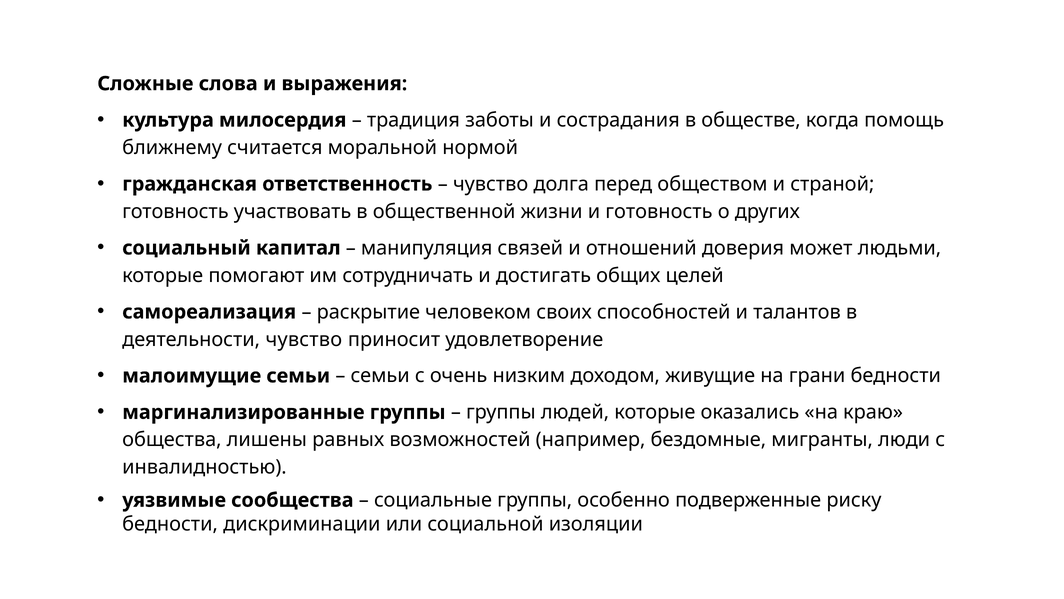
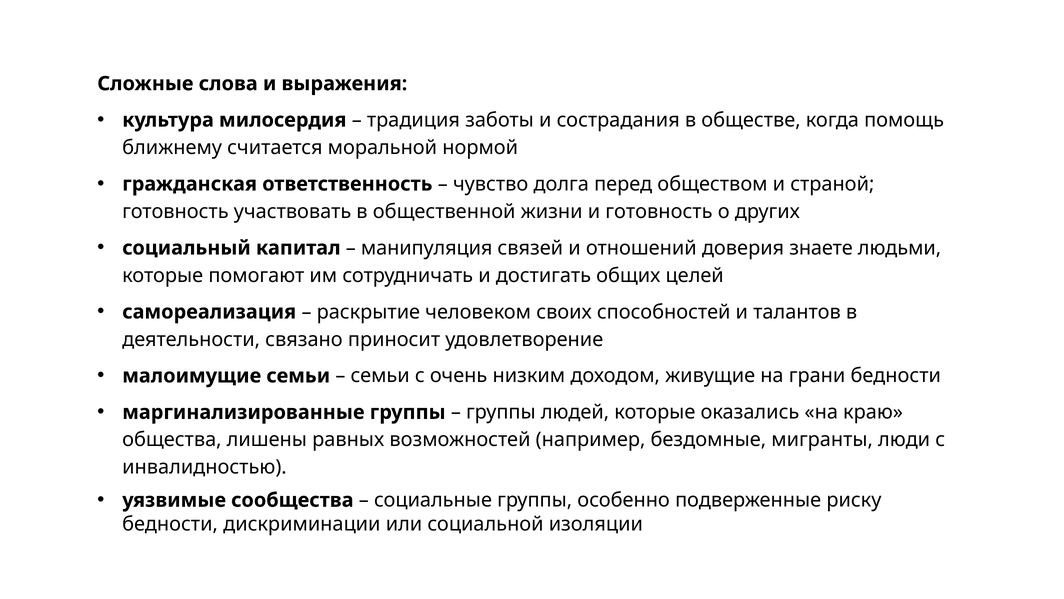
может: может -> знаете (821, 248)
деятельности чувство: чувство -> связано (304, 339)
